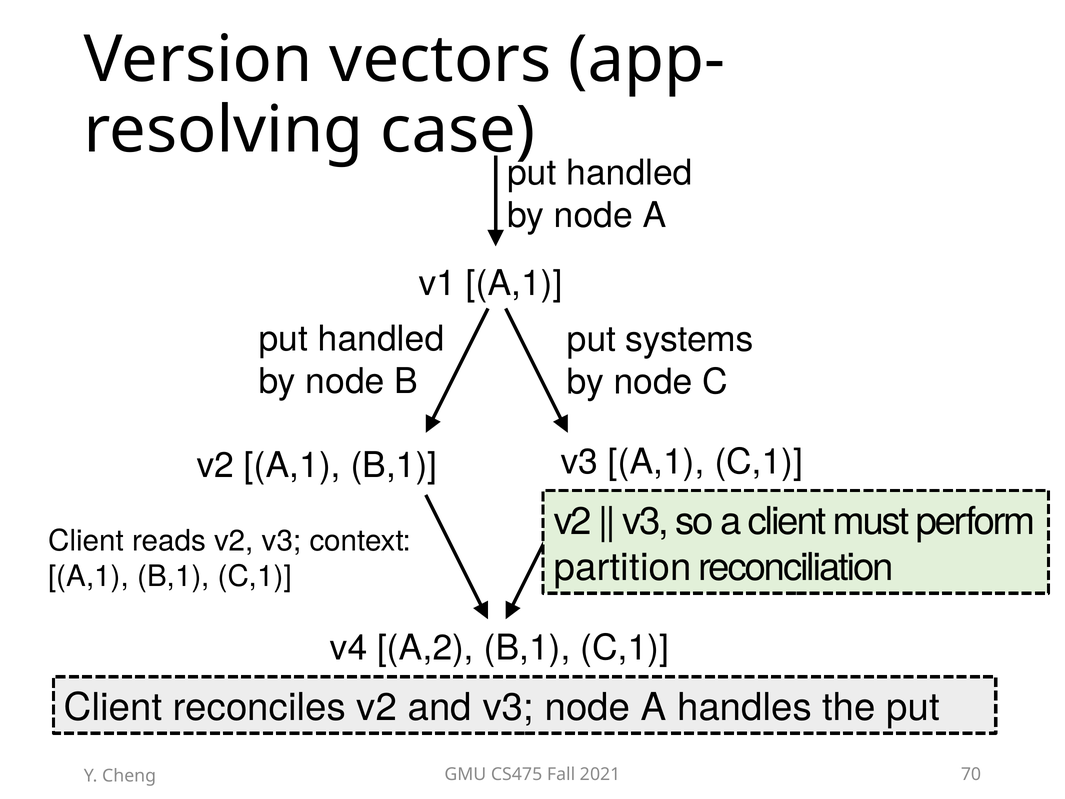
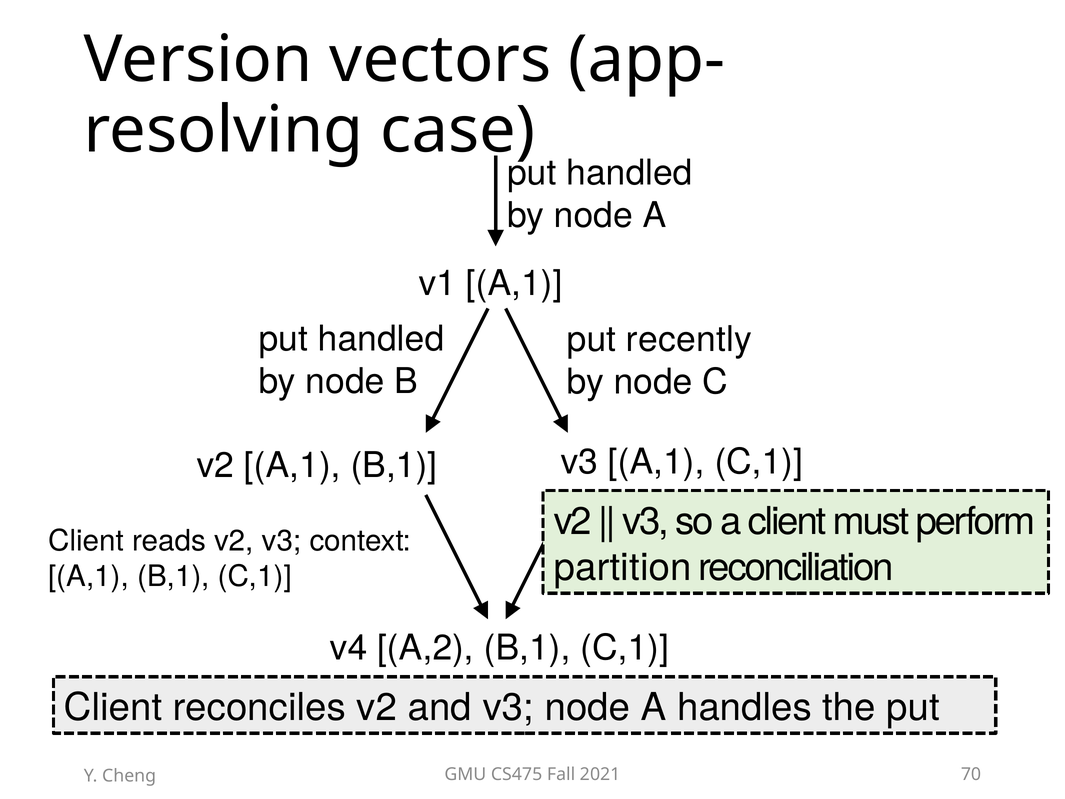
systems: systems -> recently (689, 339)
